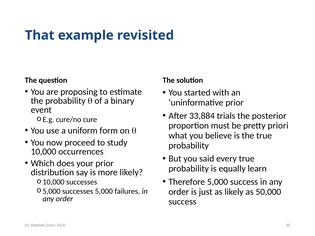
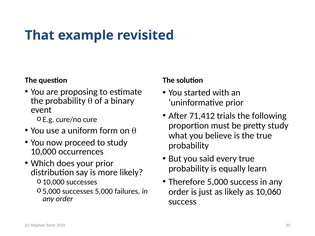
33,884: 33,884 -> 71,412 (202, 116)
posterior: posterior -> following (269, 116)
pretty priori: priori -> study (278, 126)
50,000: 50,000 -> 10,060 (268, 192)
